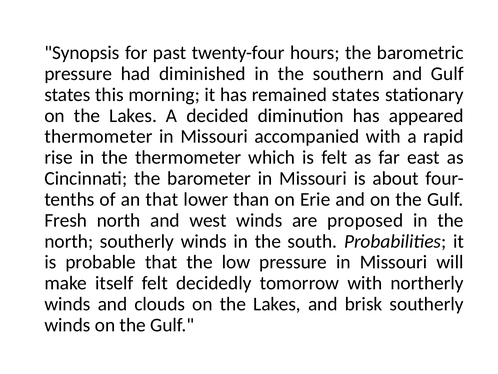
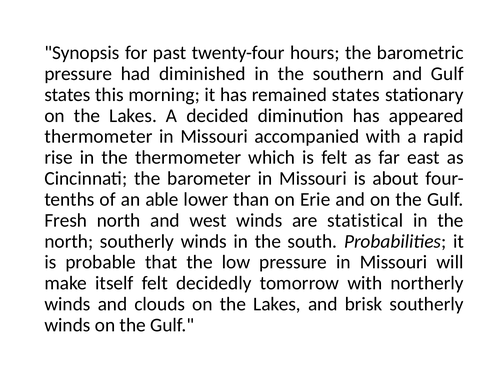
an that: that -> able (162, 199)
proposed: proposed -> statistical (365, 220)
